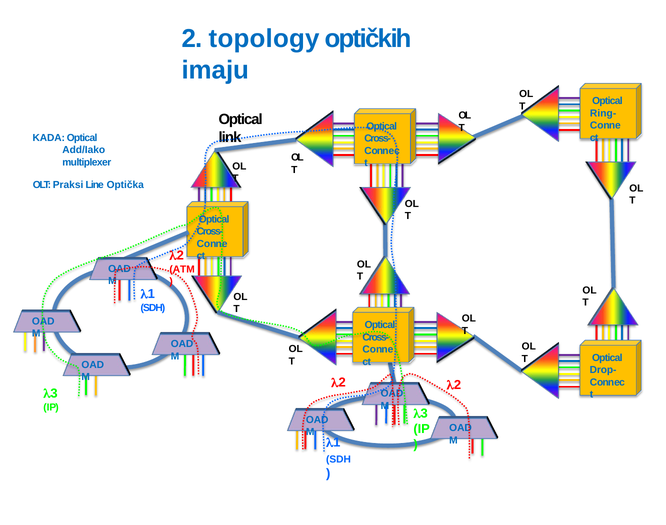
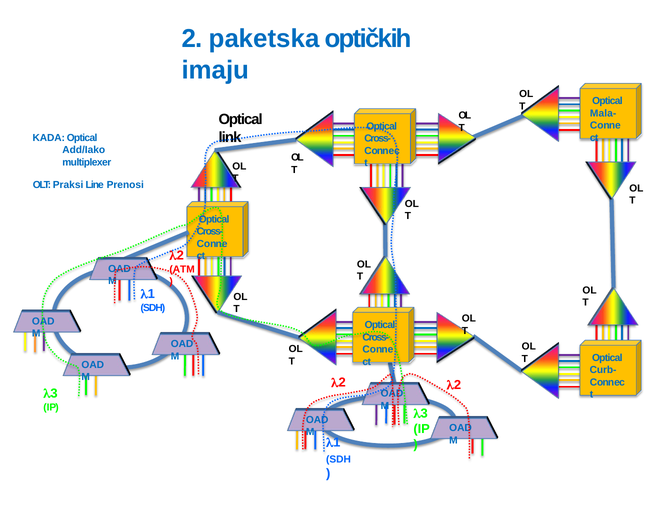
topology: topology -> paketska (264, 39)
Ring-: Ring- -> Mala- (603, 113)
Optička: Optička -> Prenosi (125, 185)
Drop-: Drop- -> Curb- (603, 370)
